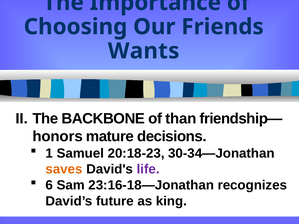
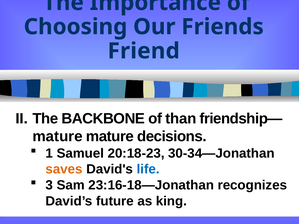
Wants: Wants -> Friend (144, 51)
honors: honors -> mature (58, 137)
life colour: purple -> blue (148, 169)
6: 6 -> 3 (49, 185)
